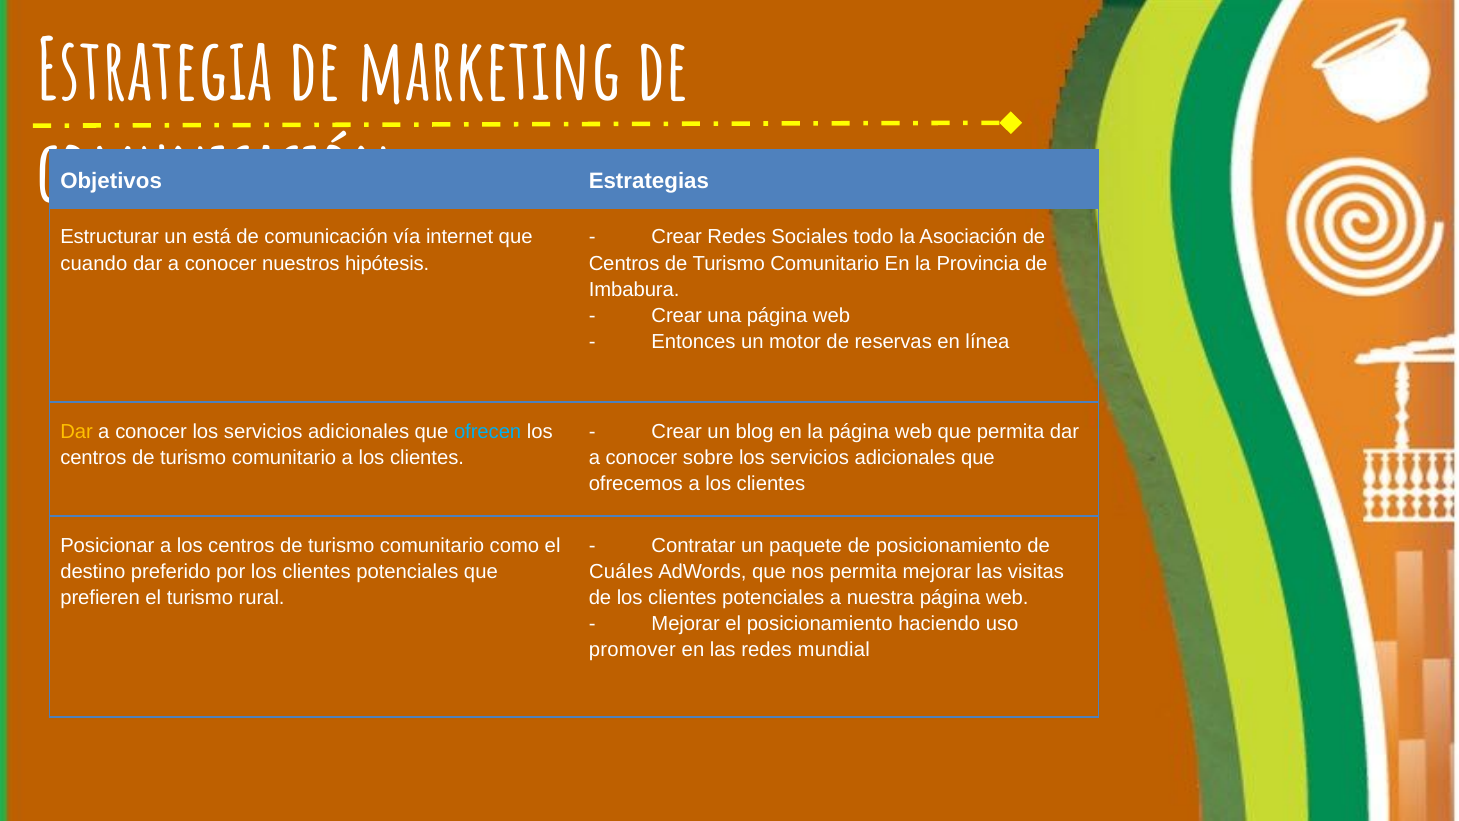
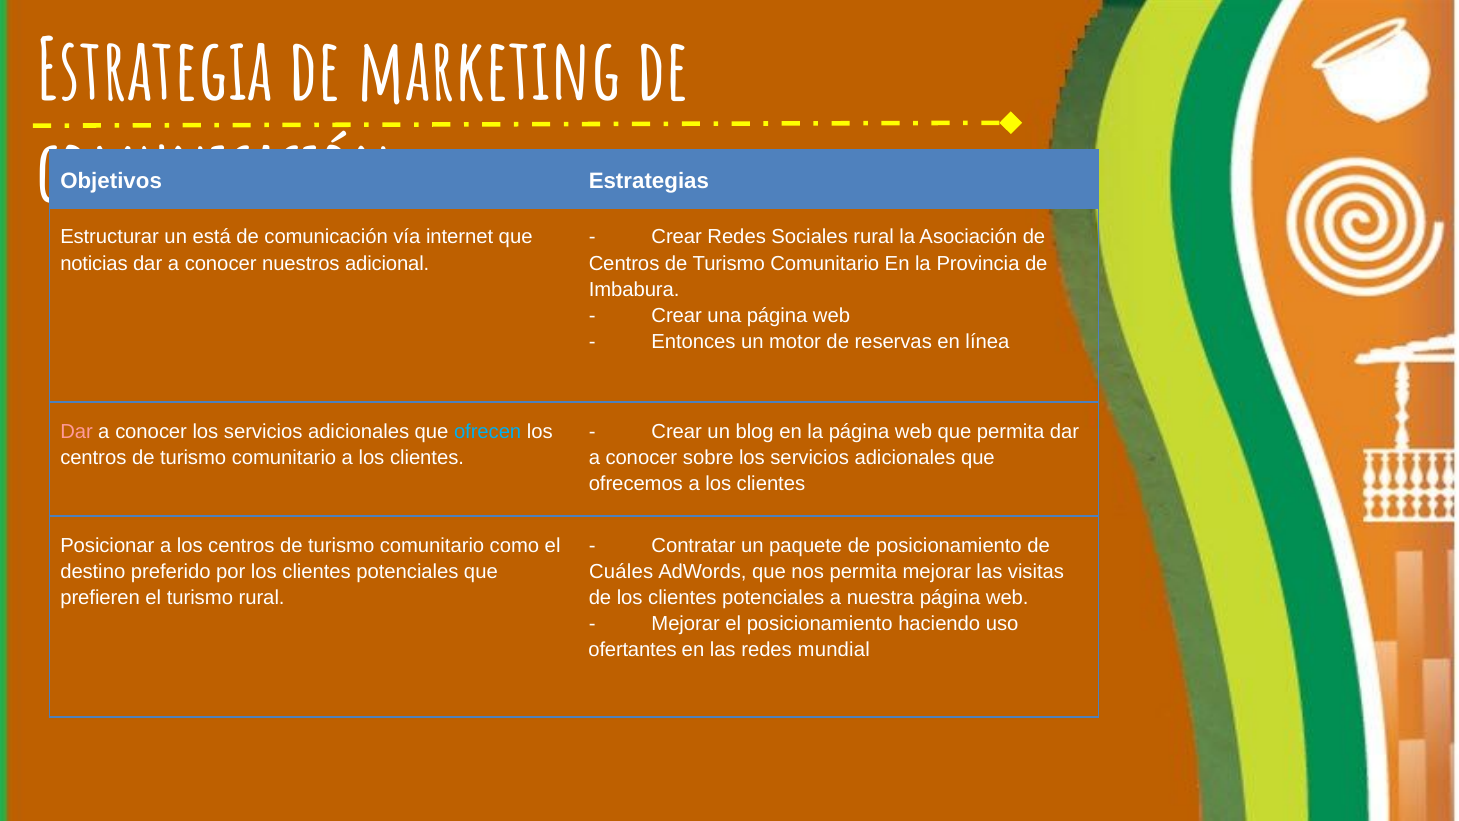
Sociales todo: todo -> rural (874, 237)
cuando: cuando -> noticias (94, 263)
hipótesis: hipótesis -> adicional (387, 263)
Dar colour: yellow -> pink (77, 432)
promover: promover -> ofertantes (633, 650)
